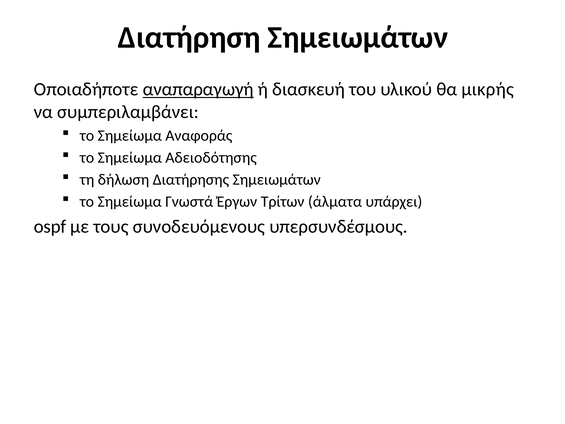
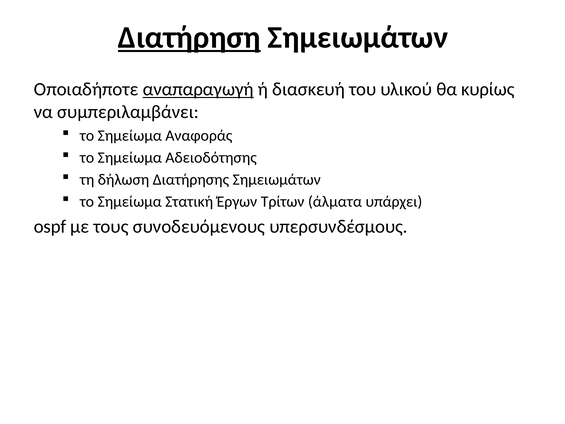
Διατήρηση underline: none -> present (189, 37)
μικρής: μικρής -> κυρίως (488, 89)
Γνωστά: Γνωστά -> Στατική (189, 202)
